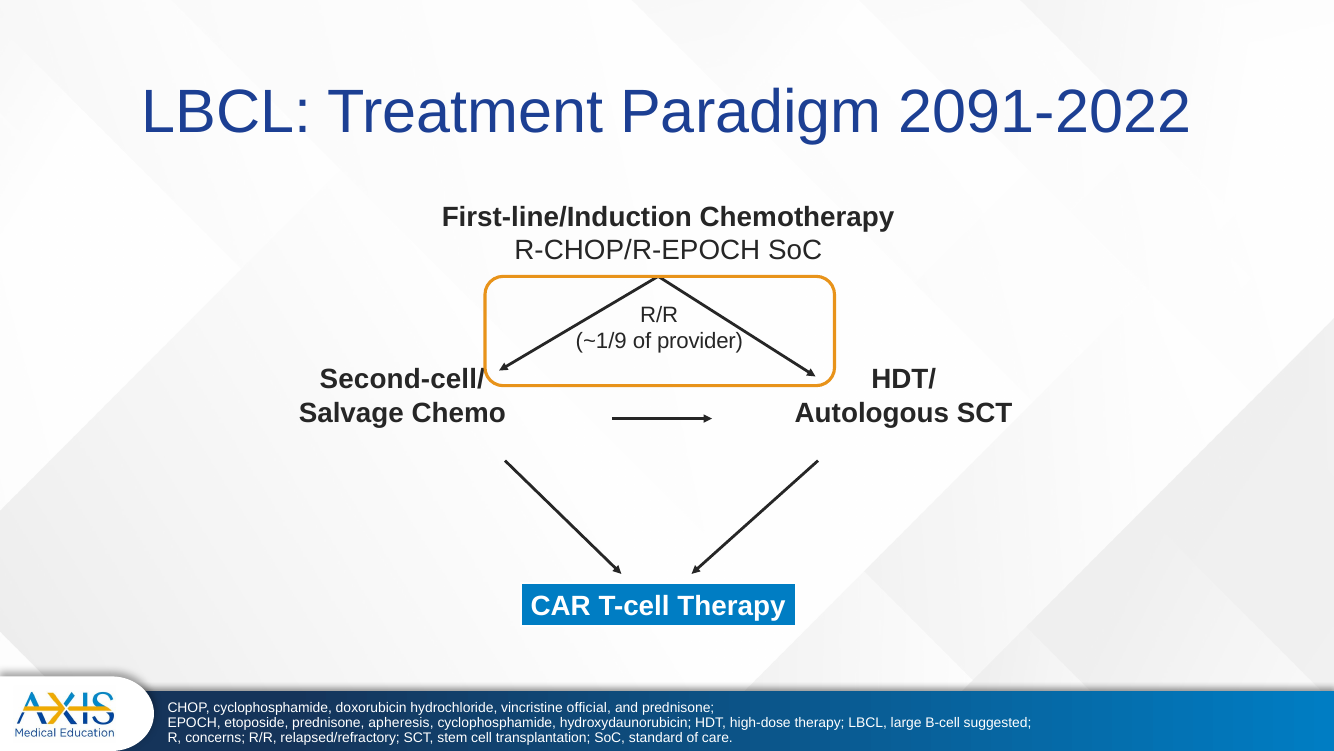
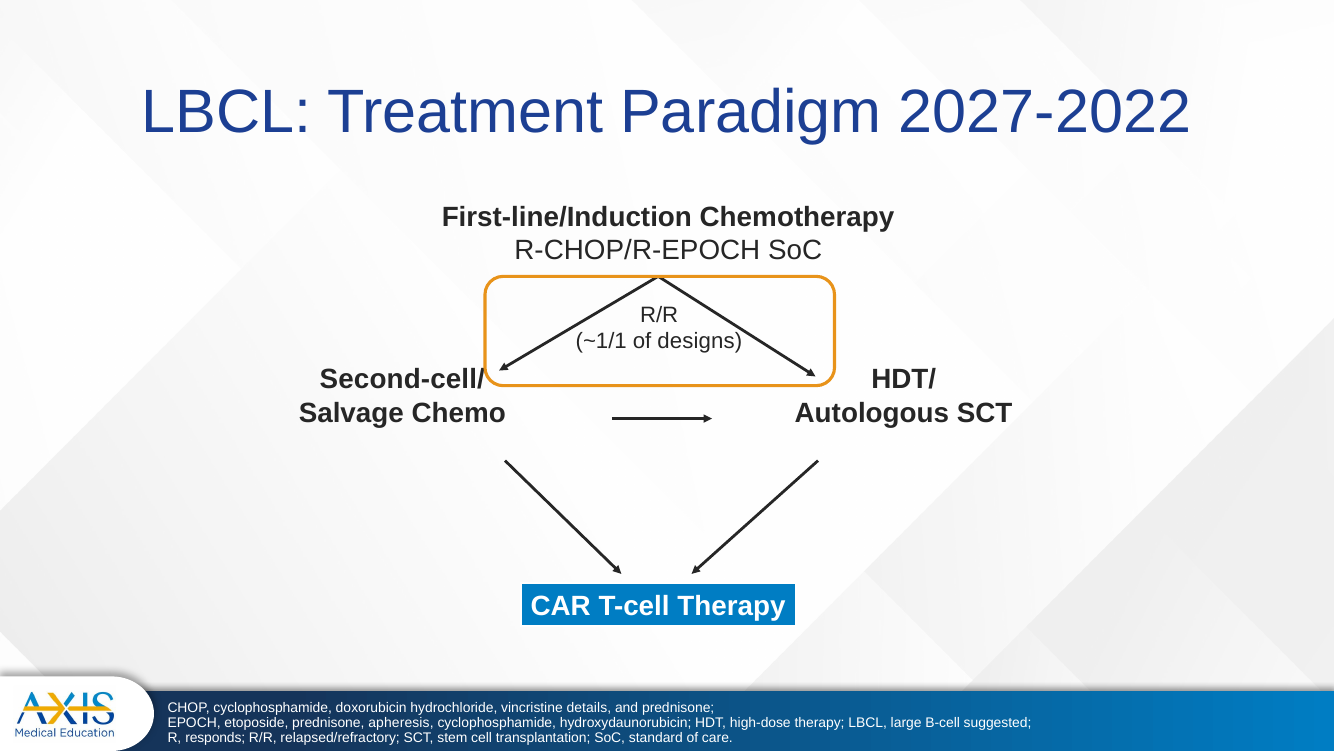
2091-2022: 2091-2022 -> 2027-2022 (1045, 112)
~1/9: ~1/9 -> ~1/1 (601, 341)
provider: provider -> designs (700, 341)
official: official -> details (589, 708)
concerns: concerns -> responds (215, 738)
